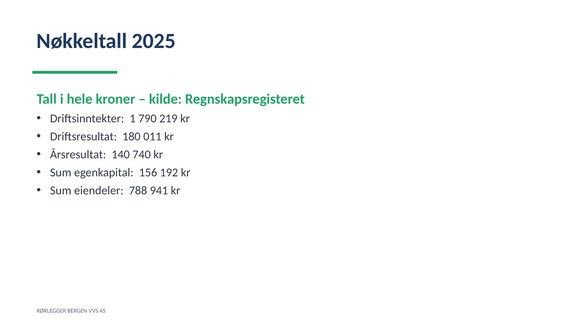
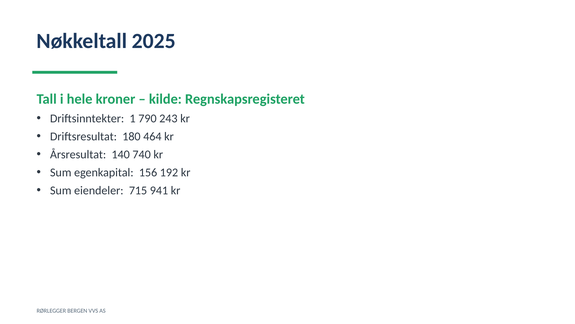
219: 219 -> 243 (168, 118)
011: 011 -> 464 (152, 136)
788: 788 -> 715 (138, 190)
